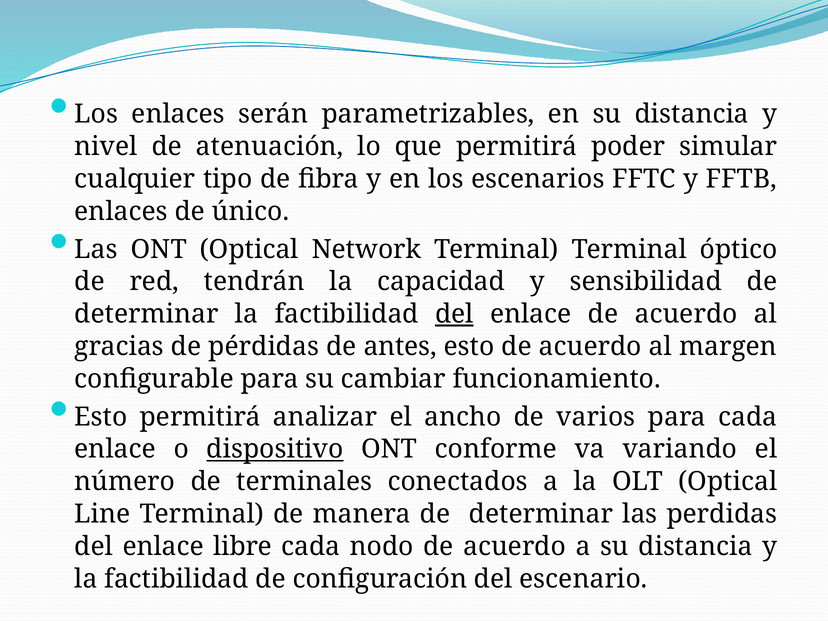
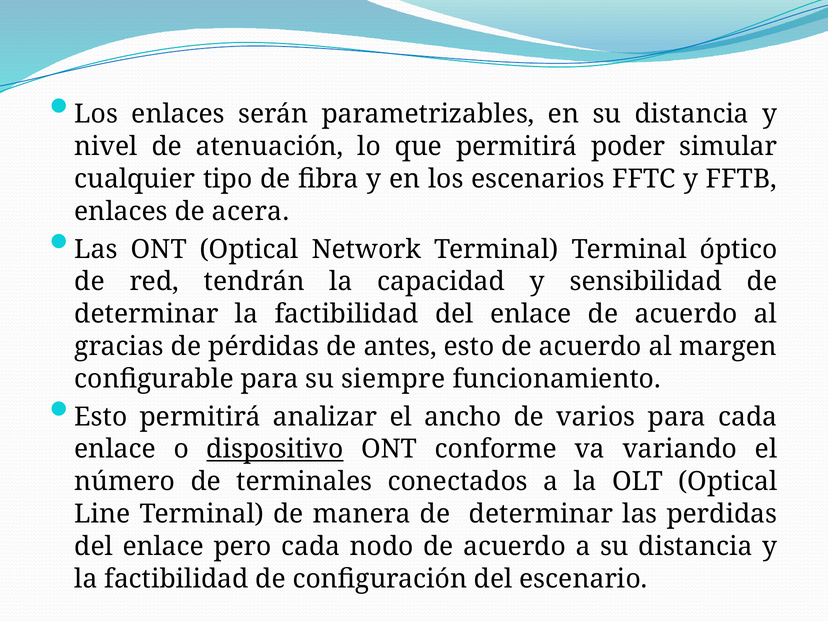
único: único -> acera (251, 212)
del underline: present -> none (454, 314)
cambiar: cambiar -> siempre (393, 379)
libre: libre -> pero (243, 547)
